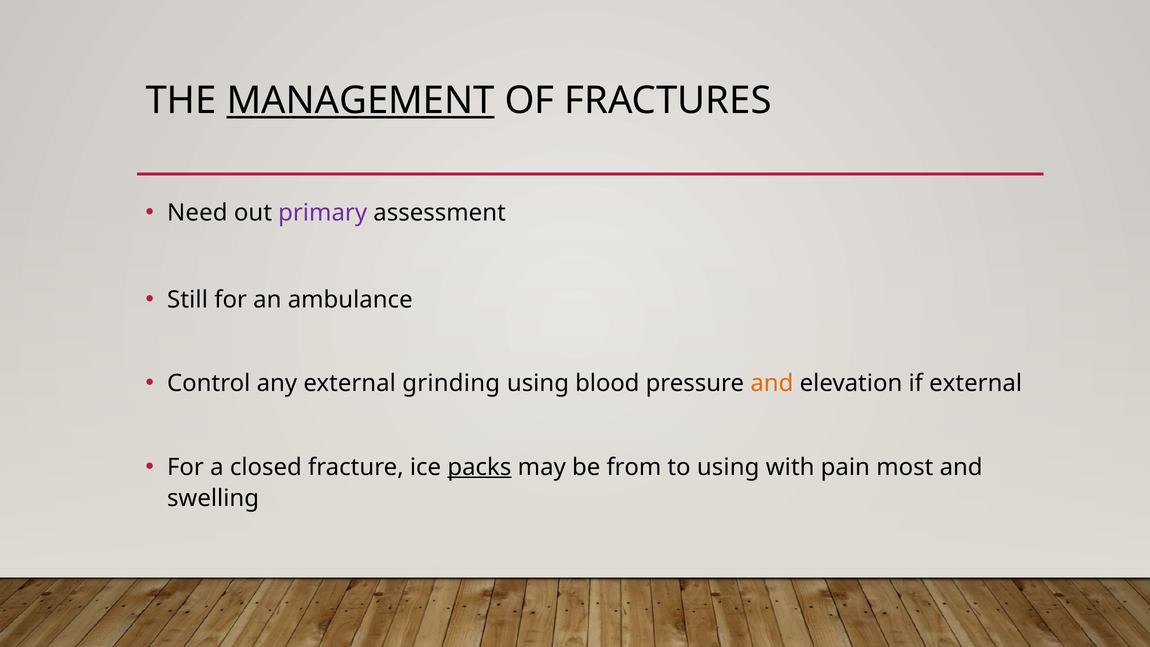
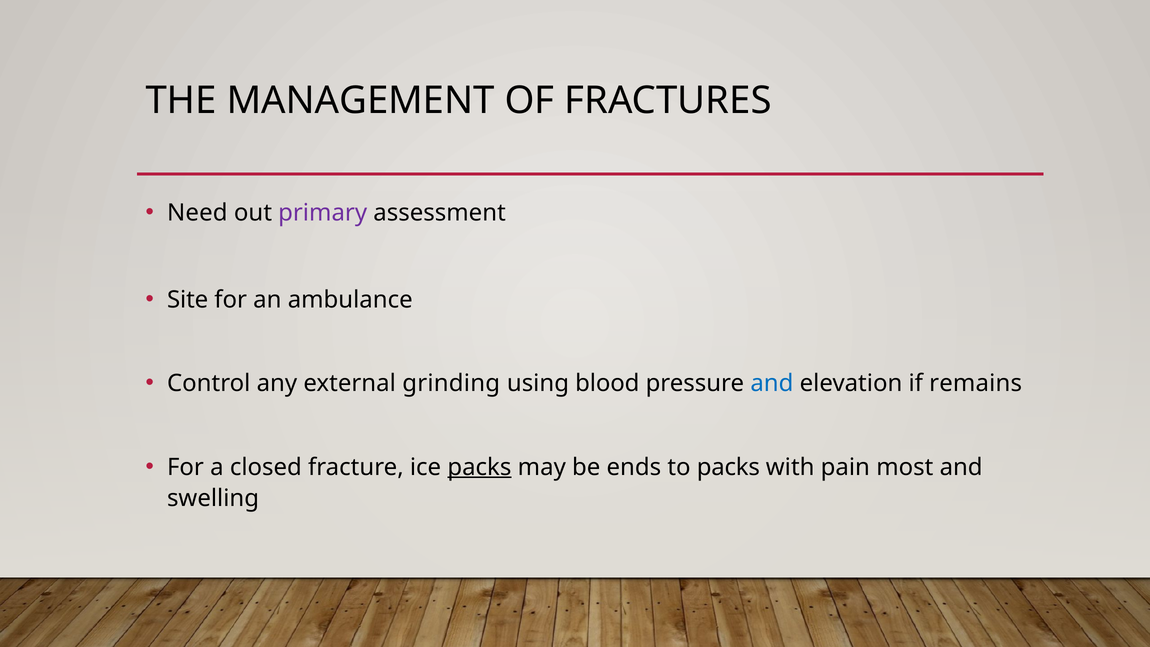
MANAGEMENT underline: present -> none (361, 101)
Still: Still -> Site (188, 300)
and colour: orange -> blue (772, 383)
if external: external -> remains (976, 383)
from: from -> ends (634, 467)
to using: using -> packs (728, 467)
